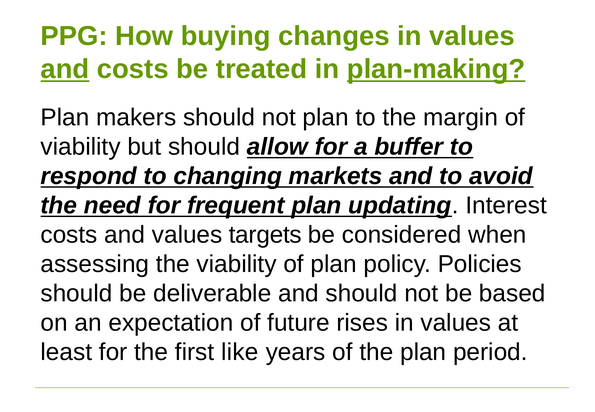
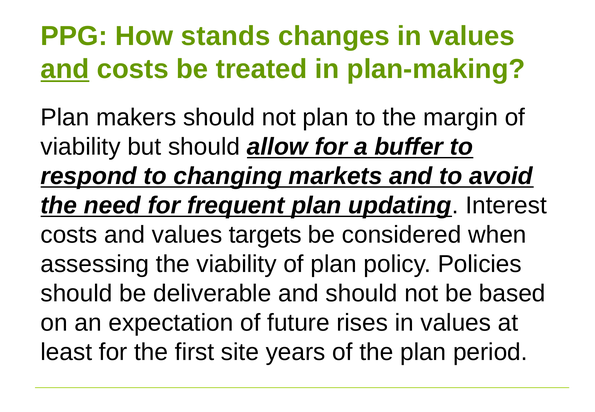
buying: buying -> stands (226, 36)
plan-making underline: present -> none (436, 69)
like: like -> site (240, 352)
